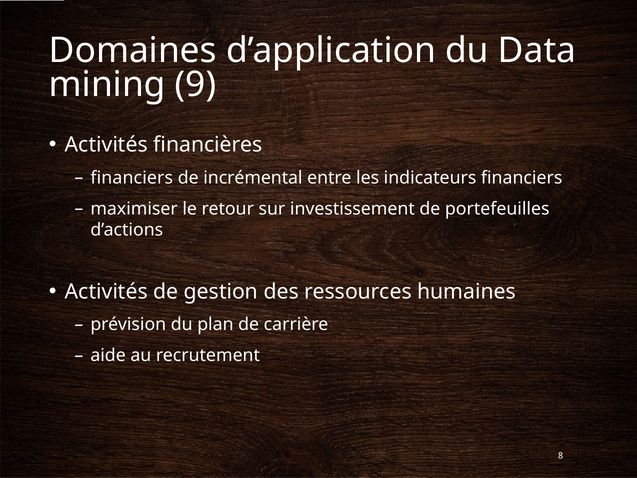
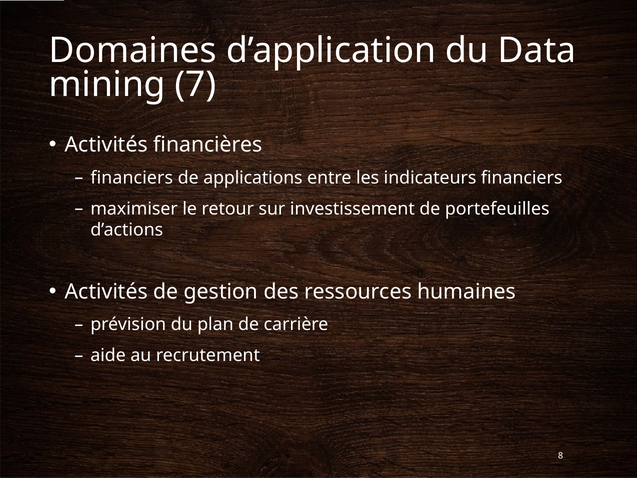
9: 9 -> 7 (196, 84)
incrémental: incrémental -> applications (253, 178)
